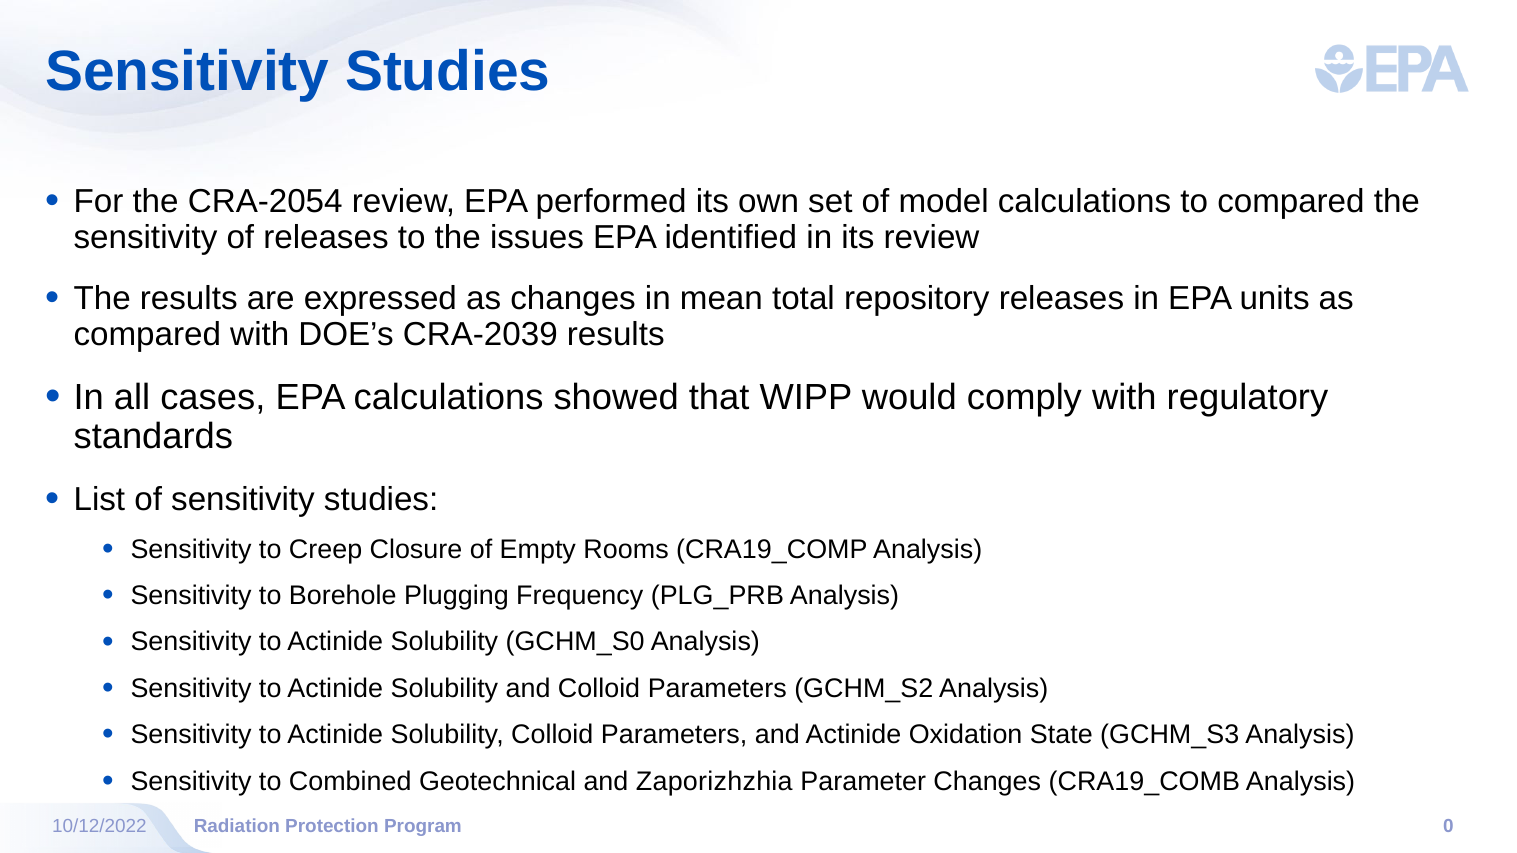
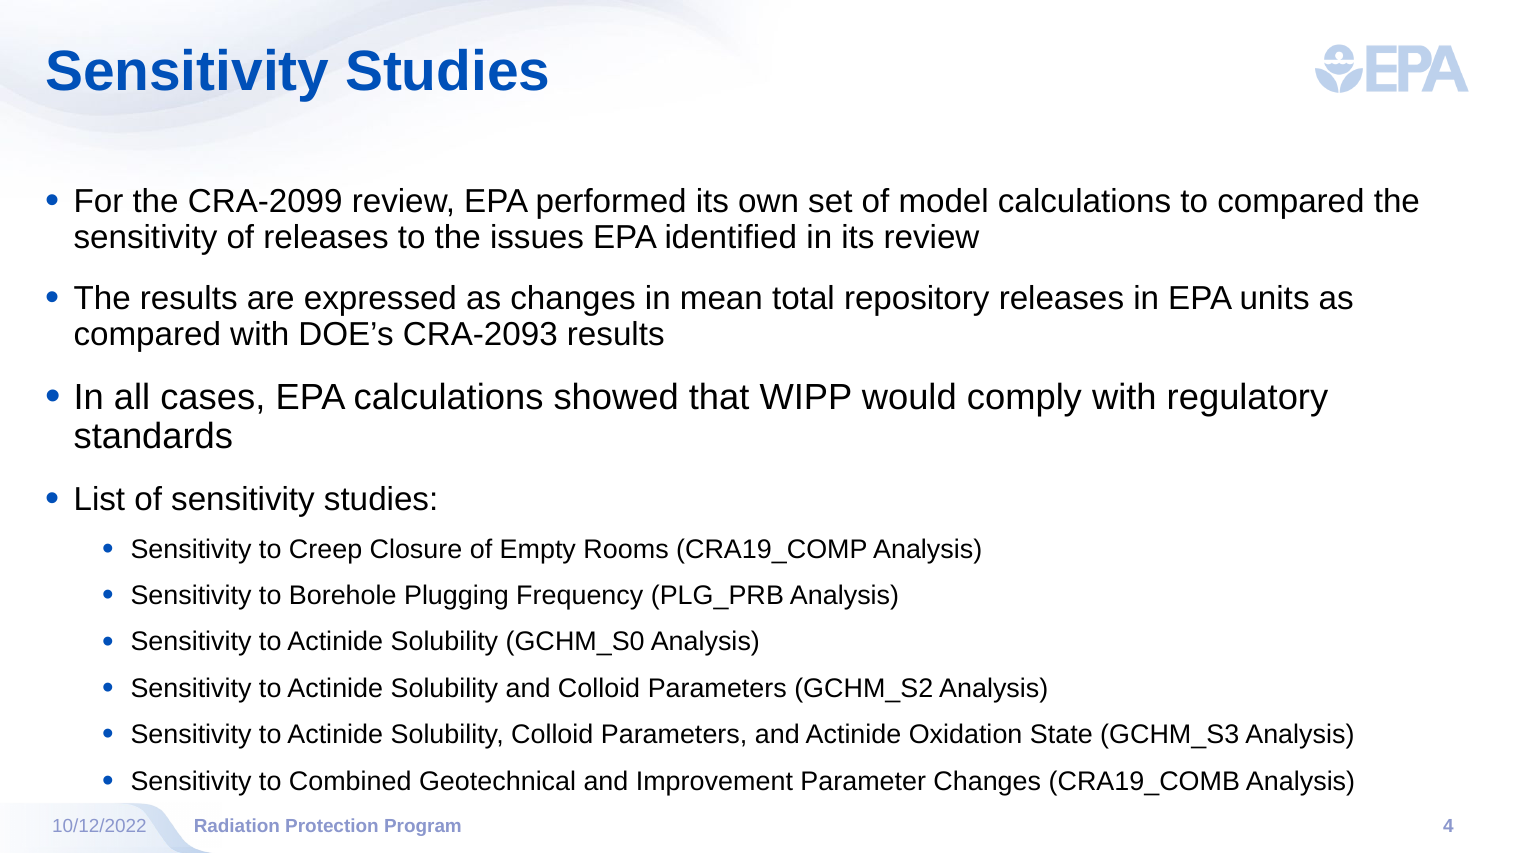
CRA-2054: CRA-2054 -> CRA-2099 (265, 202)
CRA-2039: CRA-2039 -> CRA-2093 (480, 335)
Zaporizhzhia: Zaporizhzhia -> Improvement (714, 782)
0: 0 -> 4 (1448, 826)
